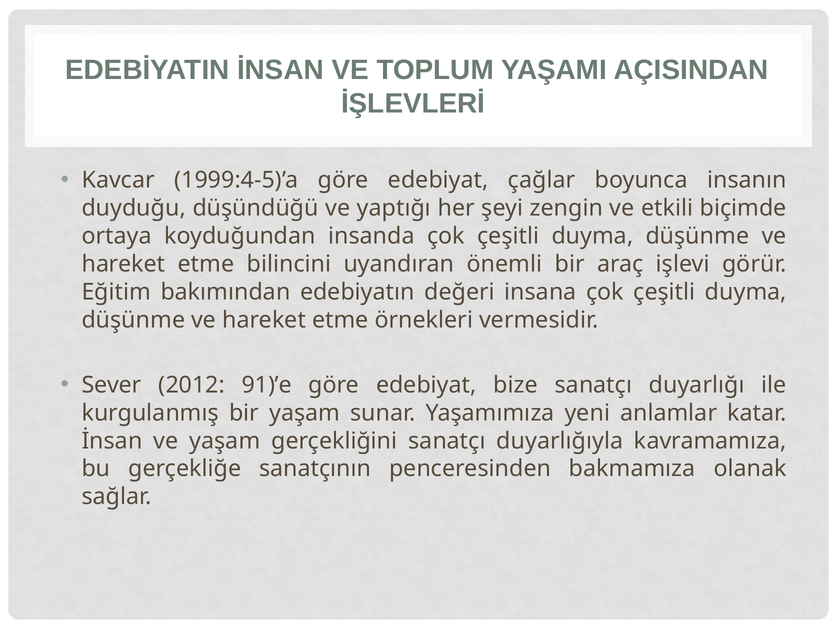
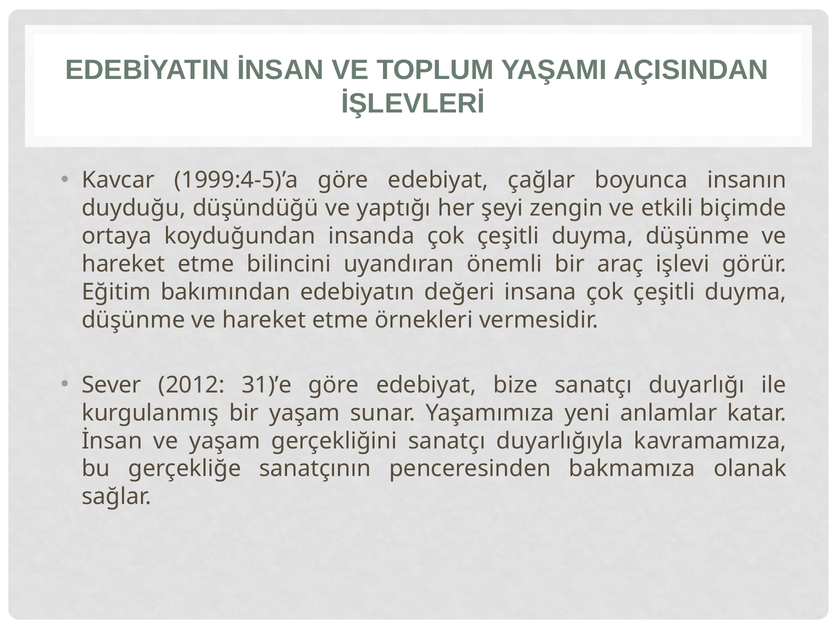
91)’e: 91)’e -> 31)’e (267, 385)
